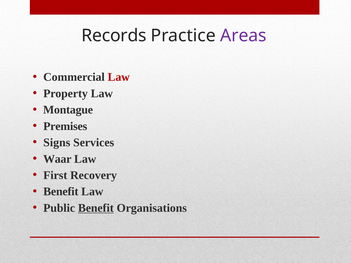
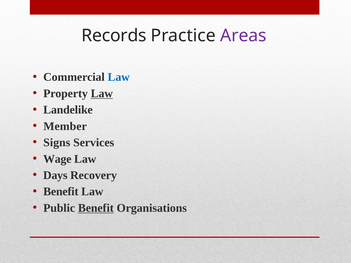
Law colour: red -> blue (119, 77)
Law underline: none -> present (102, 94)
Montague: Montague -> Landelike (68, 110)
Premises: Premises -> Member (65, 126)
Waar: Waar -> Wage (57, 159)
First: First -> Days (55, 175)
